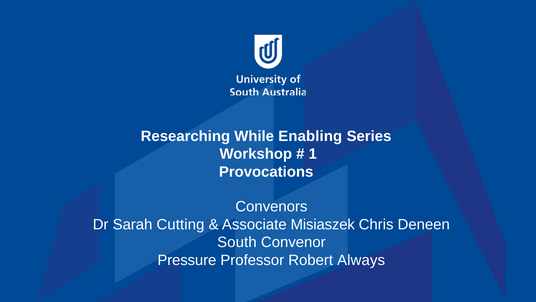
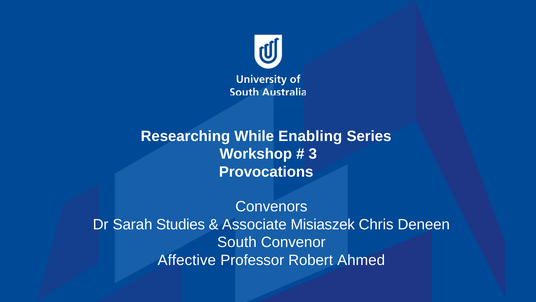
1: 1 -> 3 (313, 154)
Cutting: Cutting -> Studies (181, 224)
Pressure: Pressure -> Affective (187, 260)
Always: Always -> Ahmed (361, 260)
